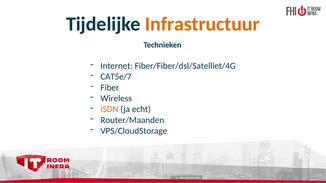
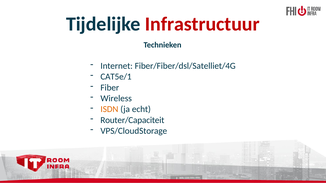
Infrastructuur colour: orange -> red (202, 24)
CAT5e/7: CAT5e/7 -> CAT5e/1 (116, 77)
Router/Maanden: Router/Maanden -> Router/Capaciteit (132, 120)
